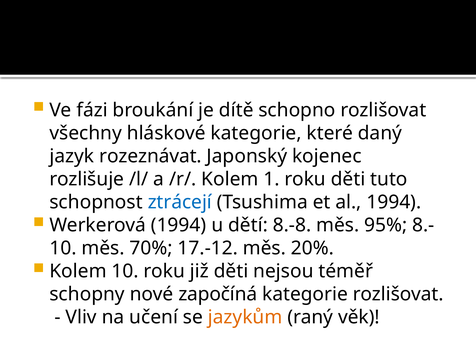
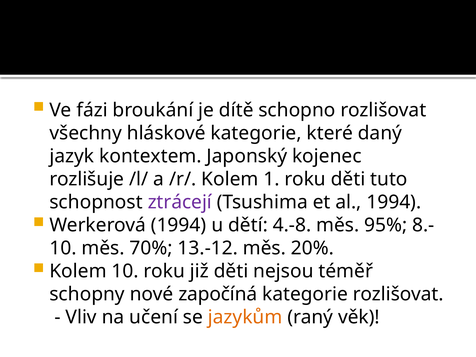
rozeznávat: rozeznávat -> kontextem (150, 156)
ztrácejí colour: blue -> purple (180, 202)
8.-8: 8.-8 -> 4.-8 (292, 225)
17.-12: 17.-12 -> 13.-12 (208, 248)
